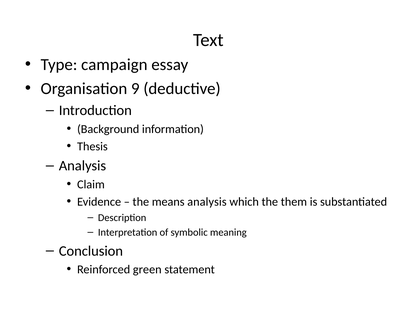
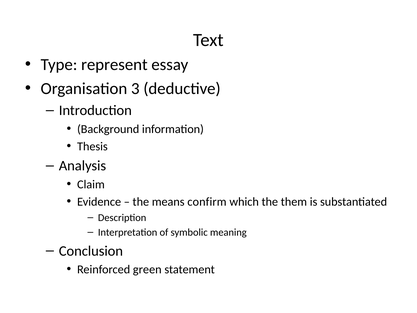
campaign: campaign -> represent (114, 65)
9: 9 -> 3 (135, 88)
means analysis: analysis -> confirm (207, 202)
